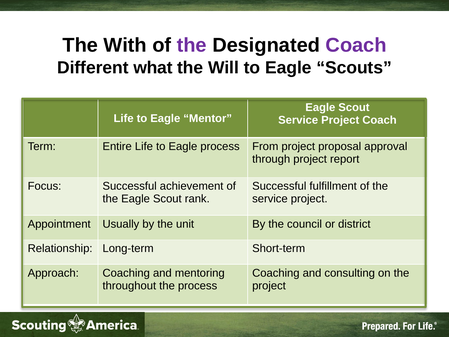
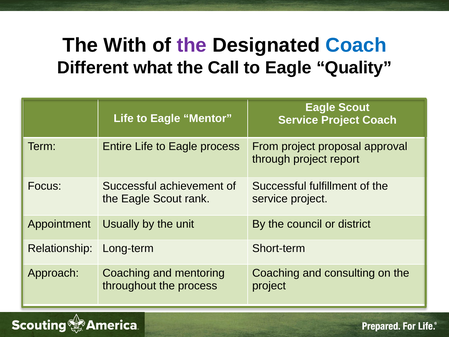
Coach colour: purple -> blue (356, 45)
Will: Will -> Call (224, 68)
Scouts: Scouts -> Quality (354, 68)
